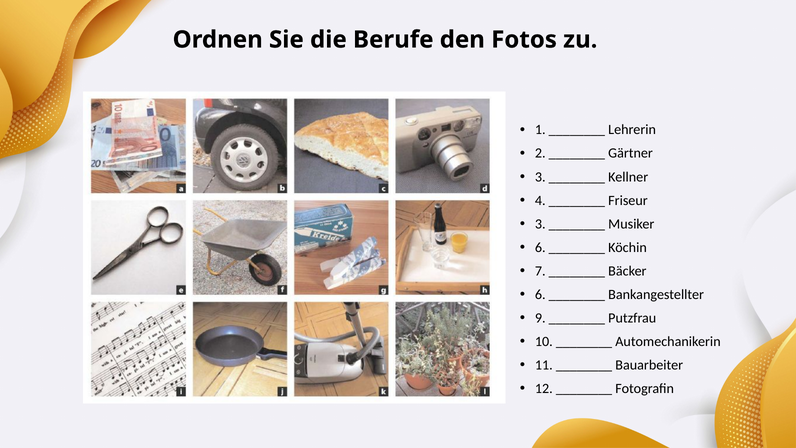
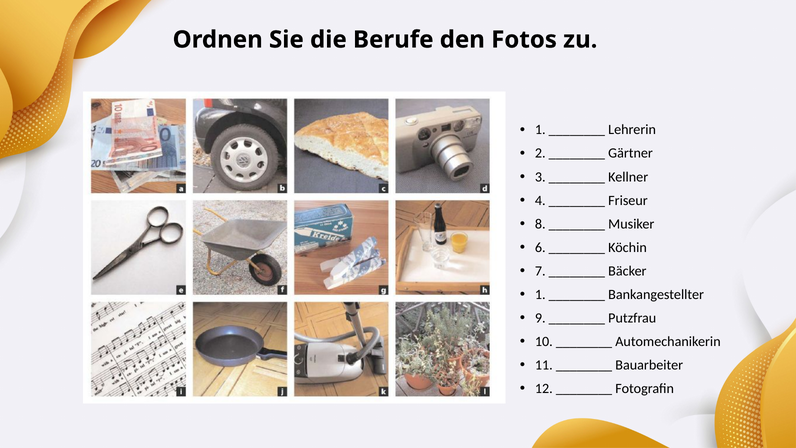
3: 3 -> 8 (540, 224)
6: 6 -> 1 (540, 294)
